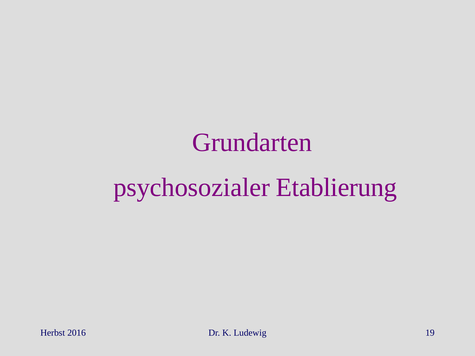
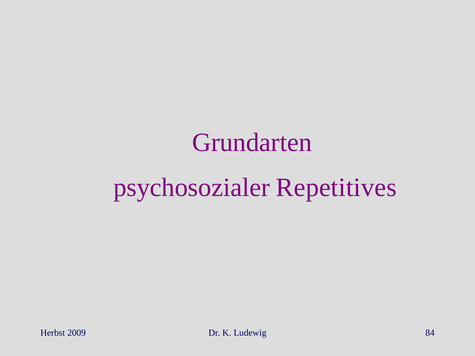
Etablierung: Etablierung -> Repetitives (336, 188)
2016: 2016 -> 2009 (77, 333)
19: 19 -> 84 (430, 333)
